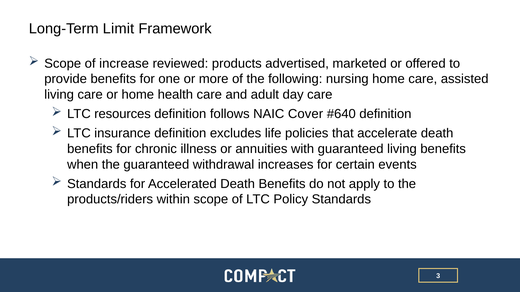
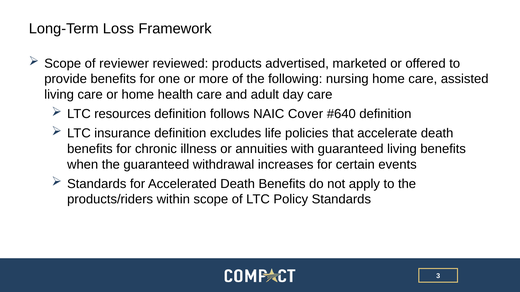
Limit: Limit -> Loss (118, 29)
increase: increase -> reviewer (124, 63)
